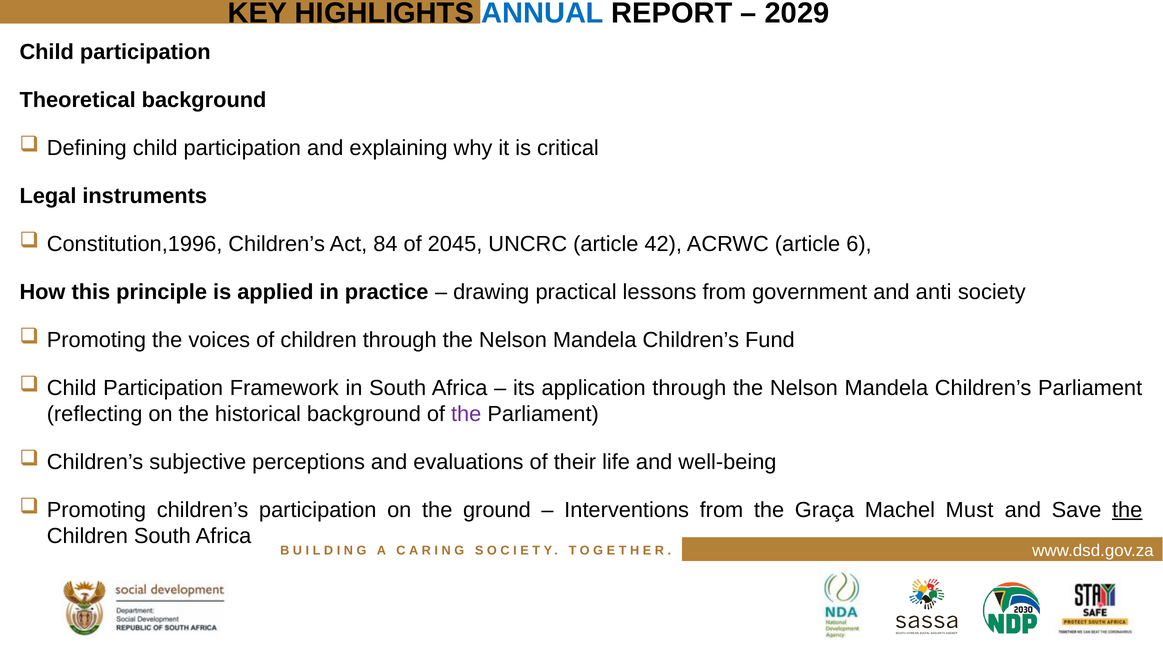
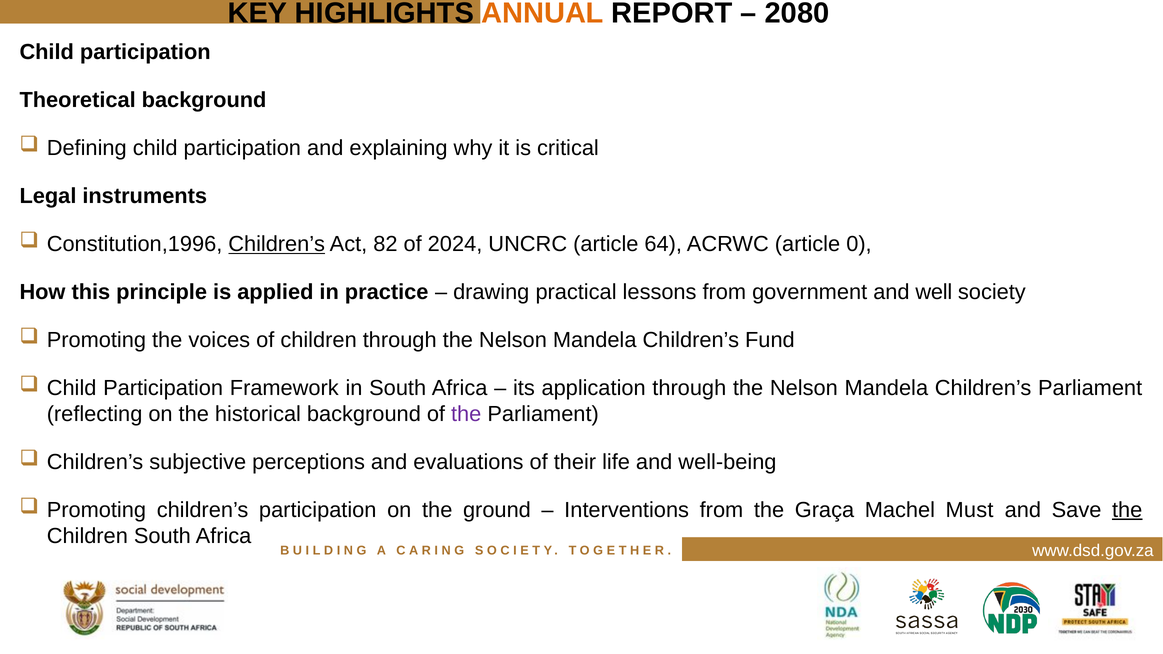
ANNUAL colour: blue -> orange (542, 13)
2029: 2029 -> 2080 (797, 13)
Children’s underline: none -> present (277, 244)
84: 84 -> 82 (385, 244)
2045: 2045 -> 2024 (455, 244)
42: 42 -> 64 (663, 244)
6: 6 -> 0 (859, 244)
anti: anti -> well (934, 292)
